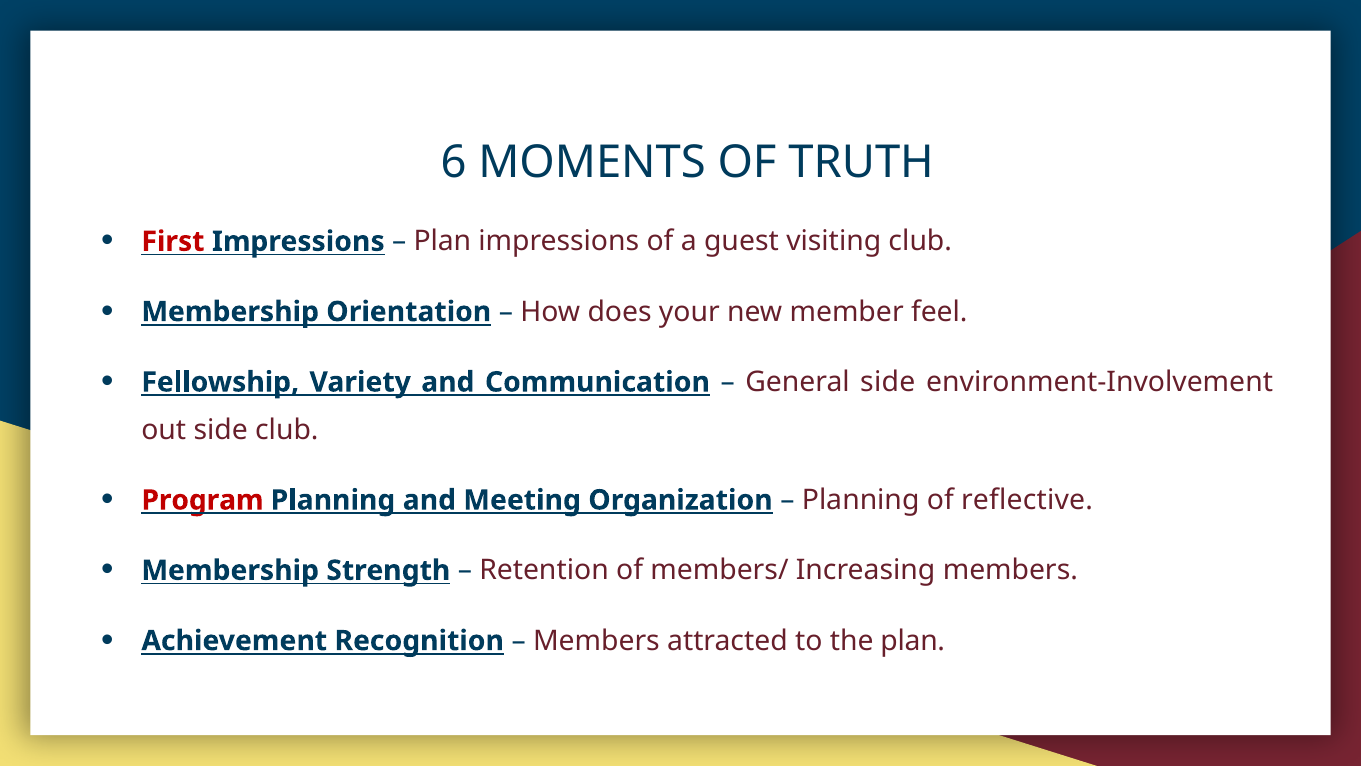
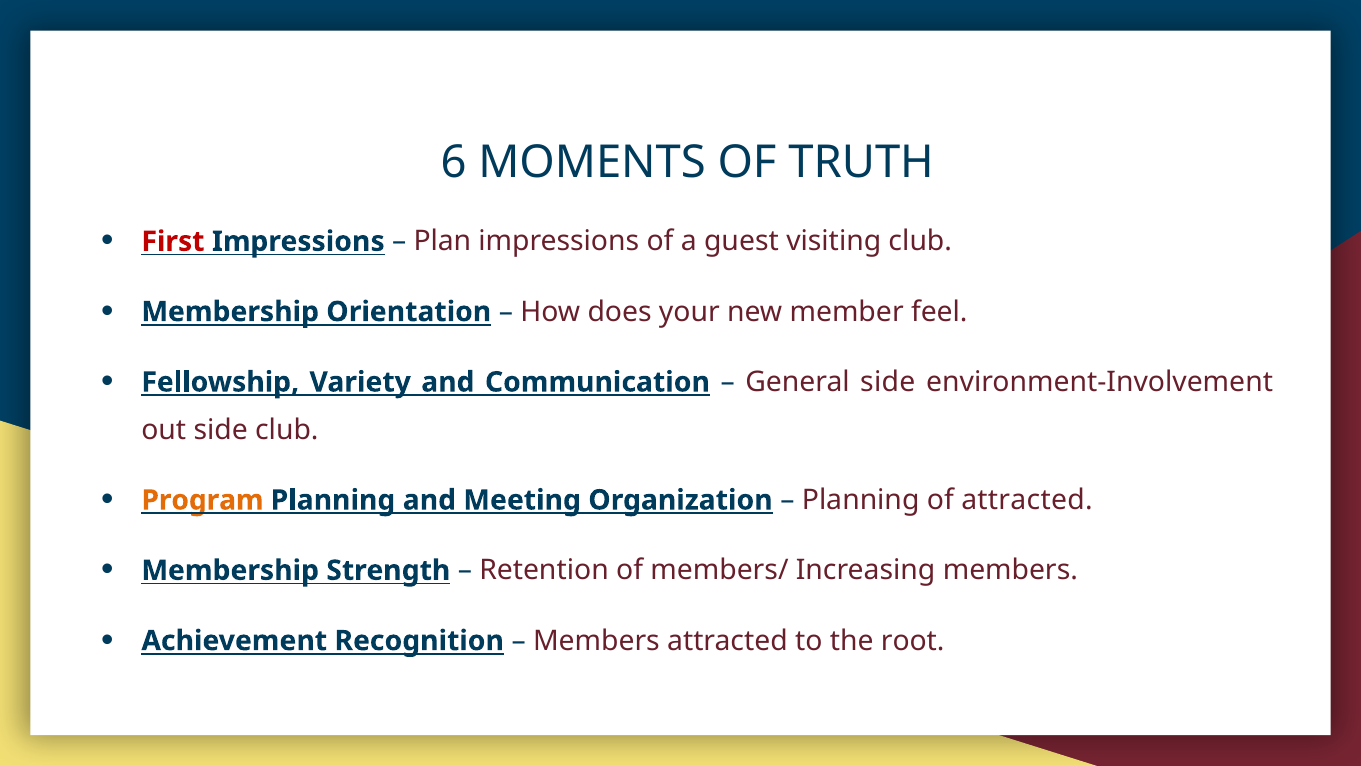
Program colour: red -> orange (202, 500)
of reflective: reflective -> attracted (1027, 500)
the plan: plan -> root (913, 640)
